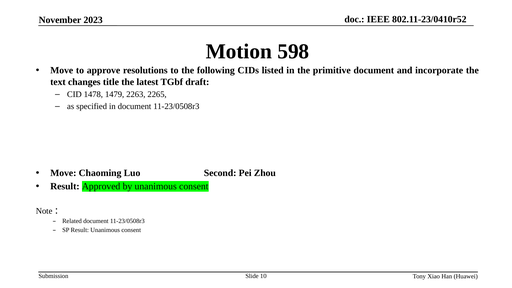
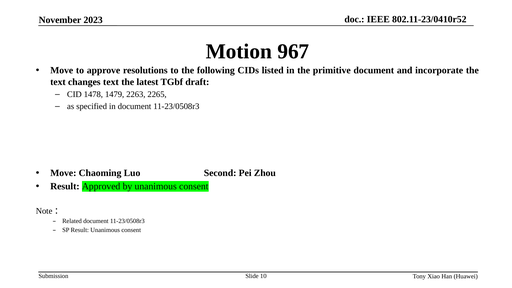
598: 598 -> 967 (293, 51)
changes title: title -> text (111, 82)
